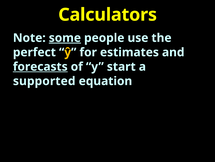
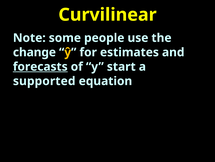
Calculators: Calculators -> Curvilinear (108, 15)
some underline: present -> none (65, 38)
perfect: perfect -> change (34, 52)
